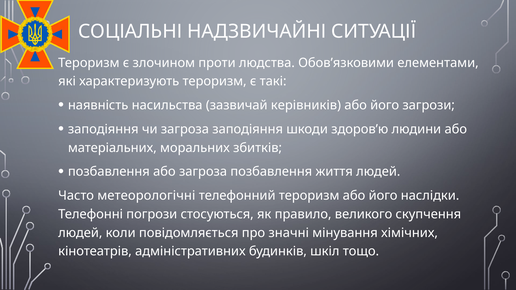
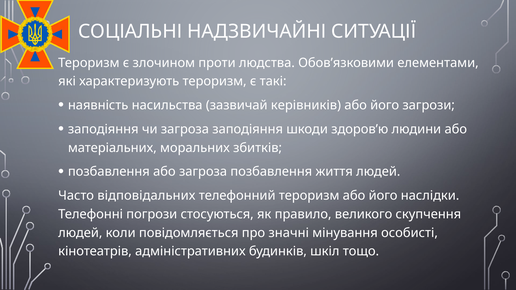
метеорологічні: метеорологічні -> відповідальних (146, 196)
хімічних: хімічних -> особисті (409, 233)
